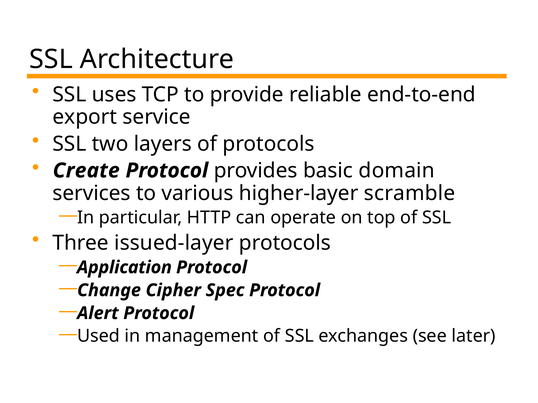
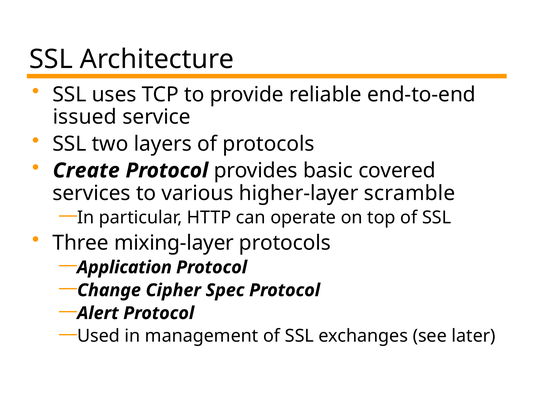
export: export -> issued (85, 117)
domain: domain -> covered (397, 171)
issued-layer: issued-layer -> mixing-layer (174, 243)
